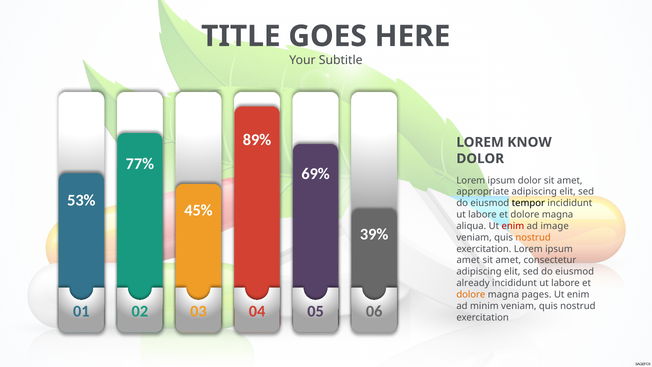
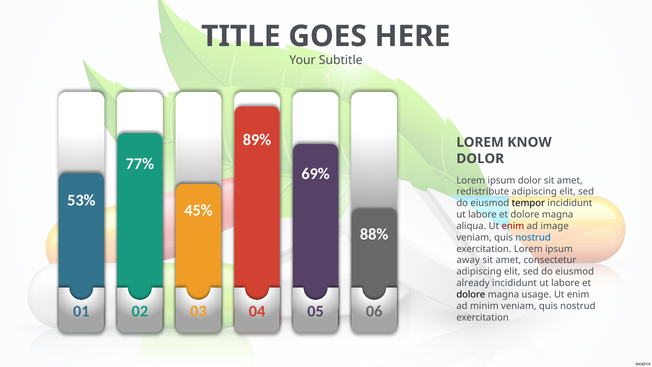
appropriate: appropriate -> redistribute (483, 192)
39%: 39% -> 88% (374, 234)
nostrud colour: orange -> blue (533, 237)
amet: amet -> away (468, 260)
dolore colour: orange -> black (471, 294)
pages: pages -> usage (537, 294)
